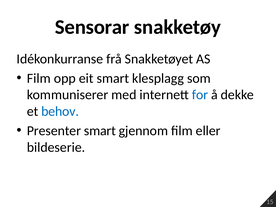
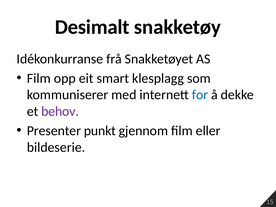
Sensorar: Sensorar -> Desimalt (92, 27)
behov colour: blue -> purple (60, 111)
Presenter smart: smart -> punkt (100, 131)
